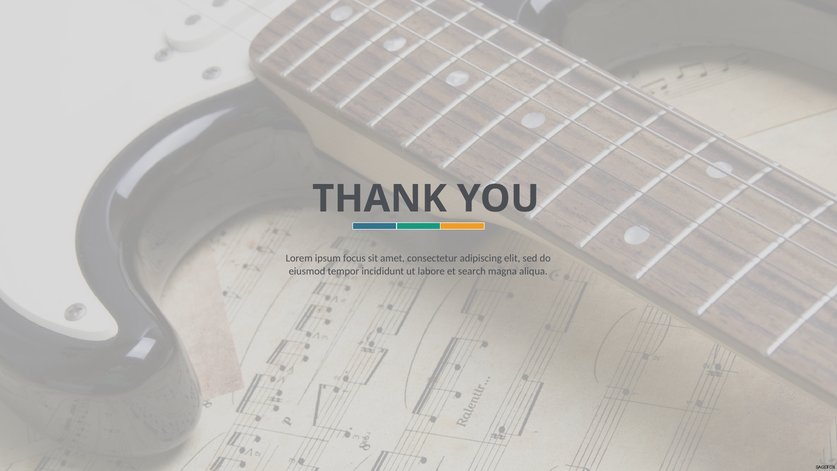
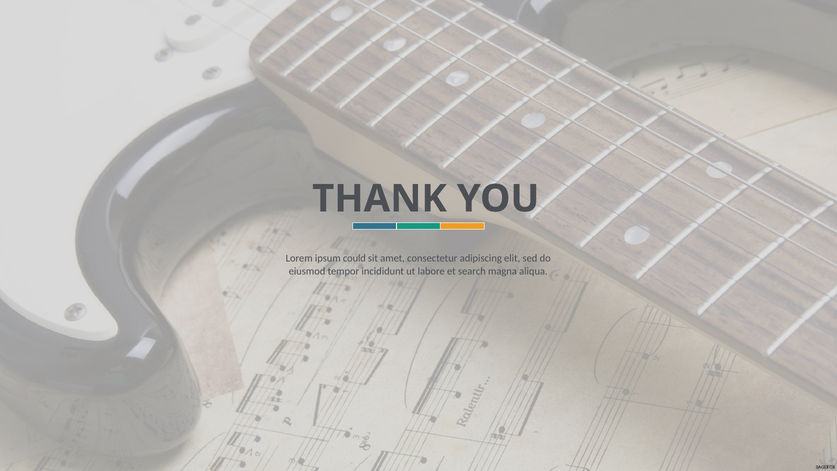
focus: focus -> could (354, 258)
